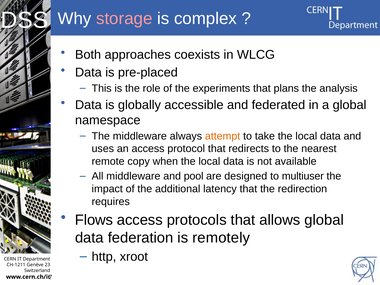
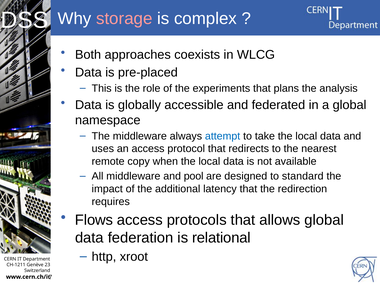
attempt colour: orange -> blue (223, 136)
multiuser: multiuser -> standard (303, 176)
remotely: remotely -> relational (221, 238)
